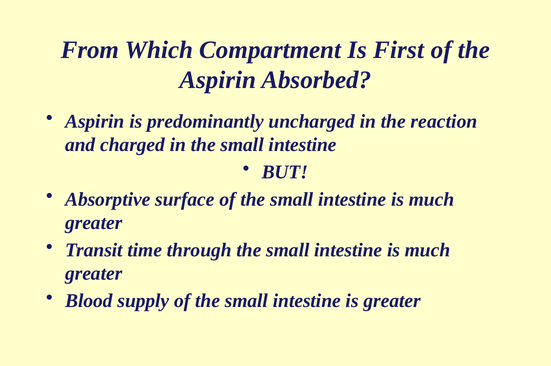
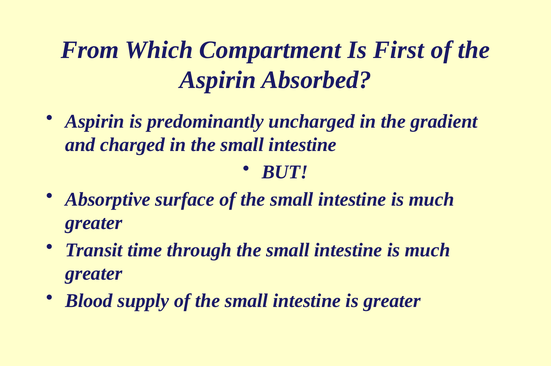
reaction: reaction -> gradient (444, 121)
